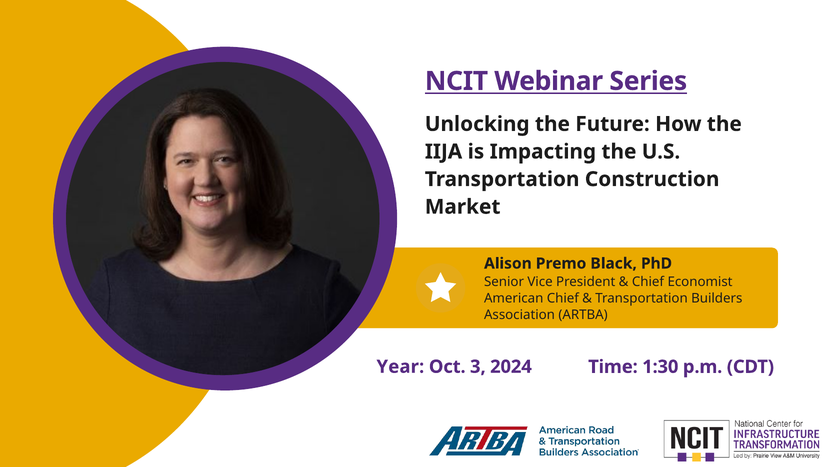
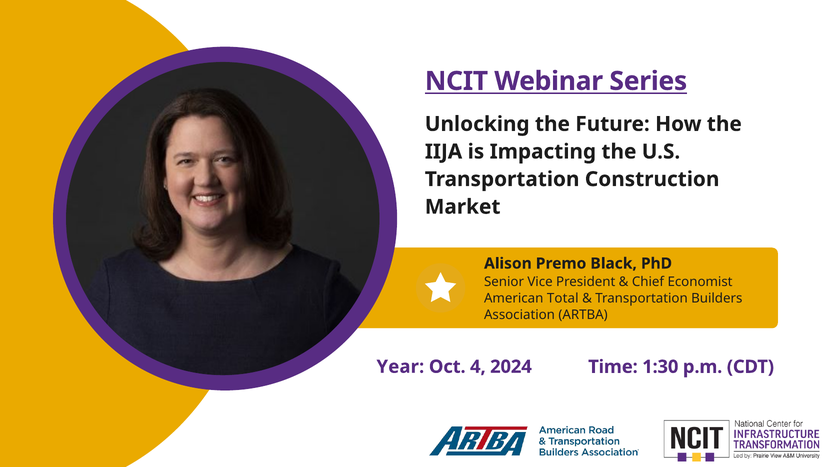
American Chief: Chief -> Total (563, 299)
3: 3 -> 4 (478, 367)
